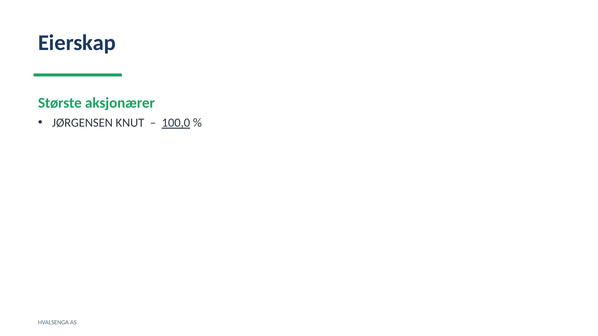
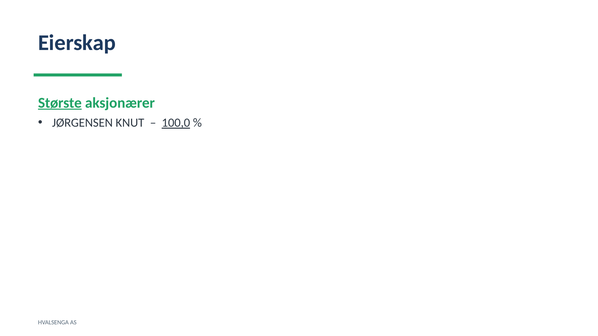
Største underline: none -> present (60, 103)
